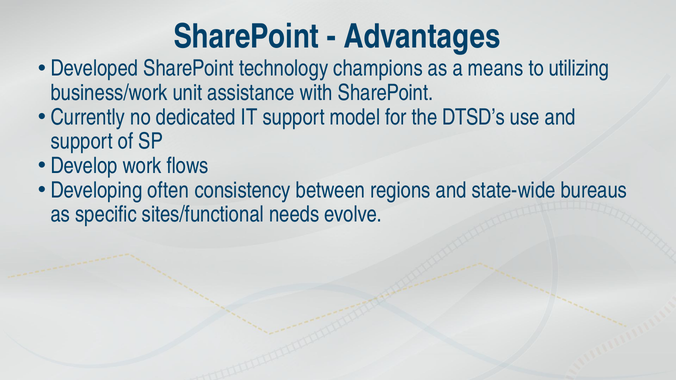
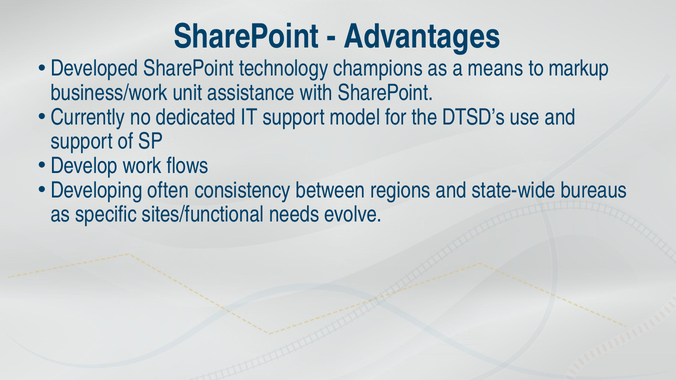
utilizing: utilizing -> markup (579, 68)
